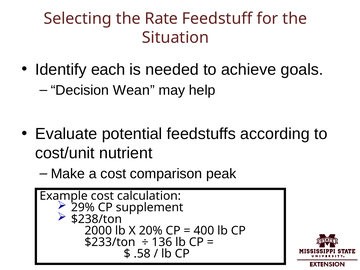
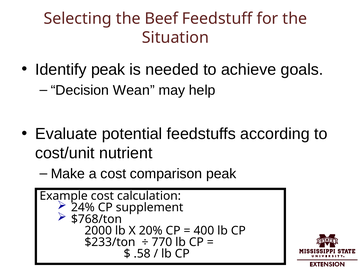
Rate: Rate -> Beef (161, 19)
Identify each: each -> peak (108, 70)
29%: 29% -> 24% (83, 208)
$238/ton: $238/ton -> $768/ton (96, 219)
136: 136 -> 770 (162, 242)
